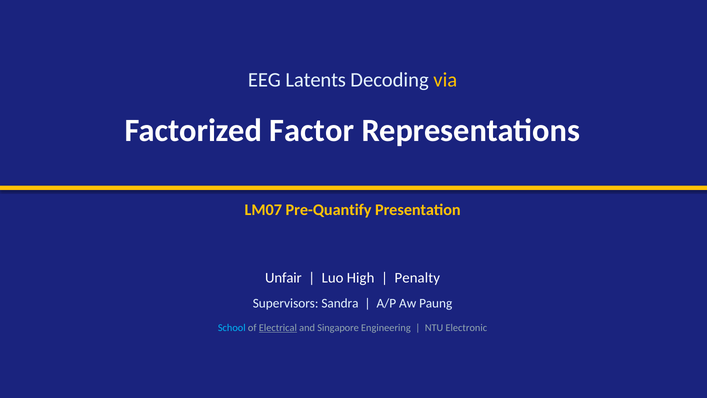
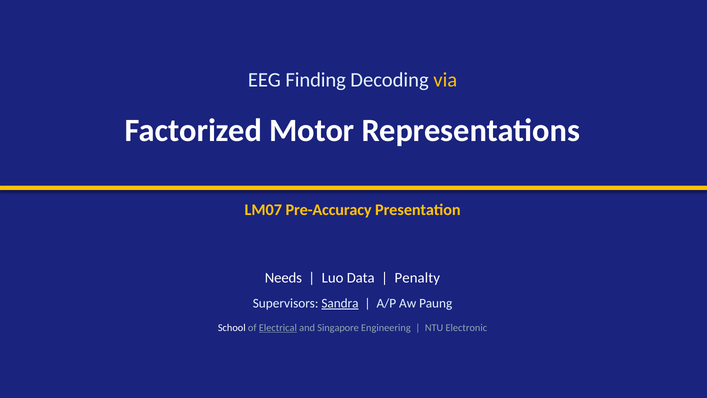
Latents: Latents -> Finding (316, 80)
Factor: Factor -> Motor (312, 130)
Pre-Quantify: Pre-Quantify -> Pre-Accuracy (329, 210)
Unfair: Unfair -> Needs (283, 278)
High: High -> Data (361, 278)
Sandra underline: none -> present (340, 303)
School colour: light blue -> white (232, 328)
